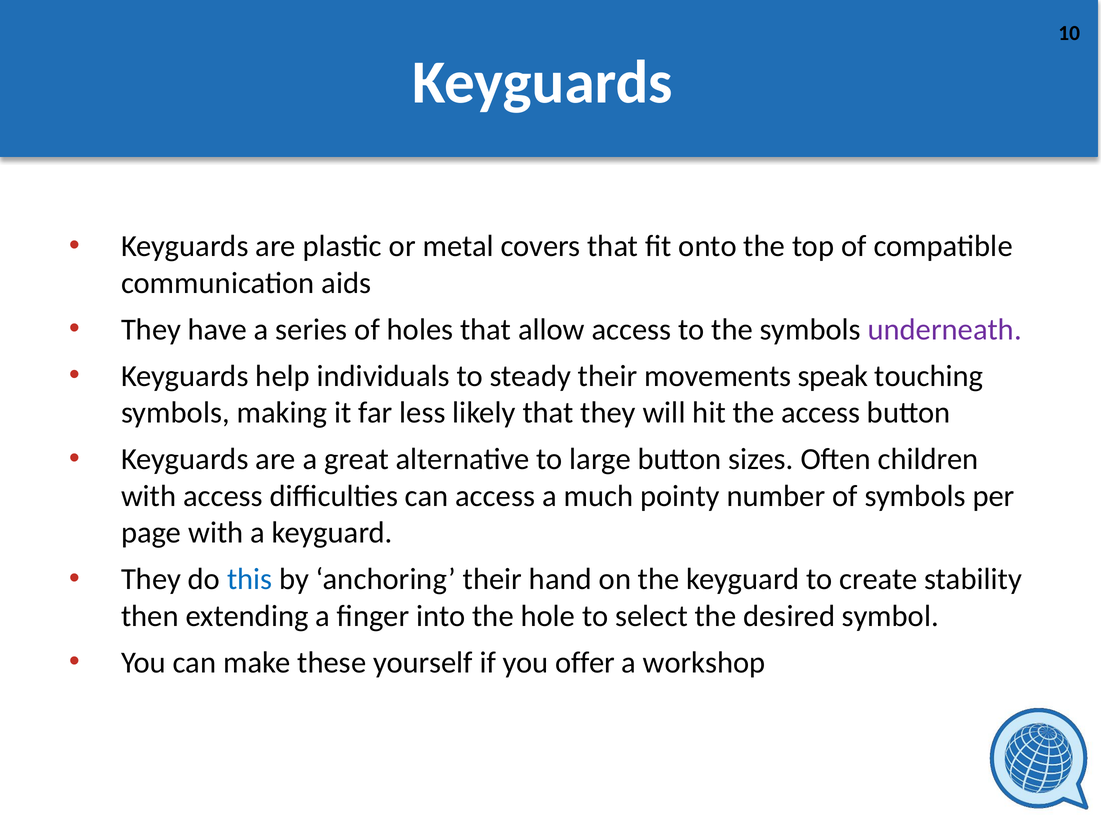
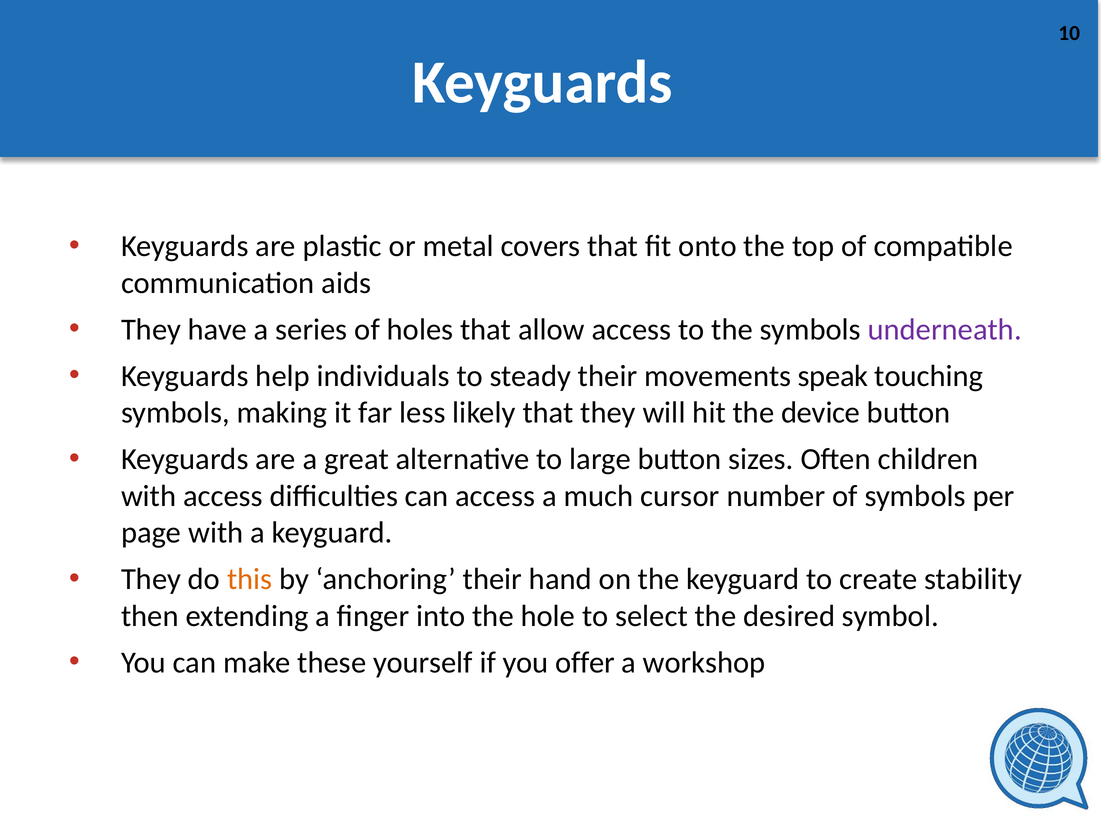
the access: access -> device (821, 413)
pointy: pointy -> cursor (680, 496)
this colour: blue -> orange (250, 579)
